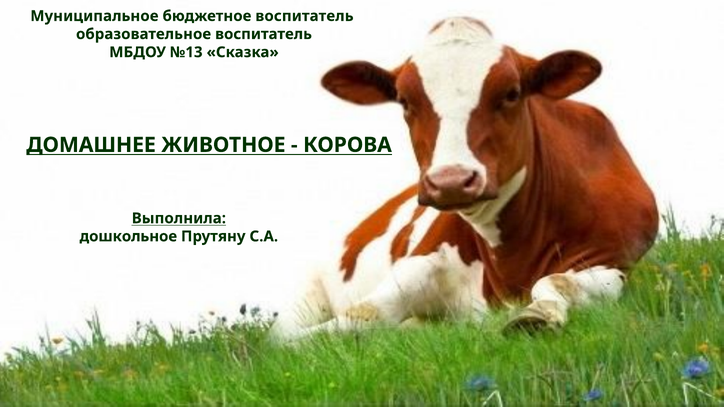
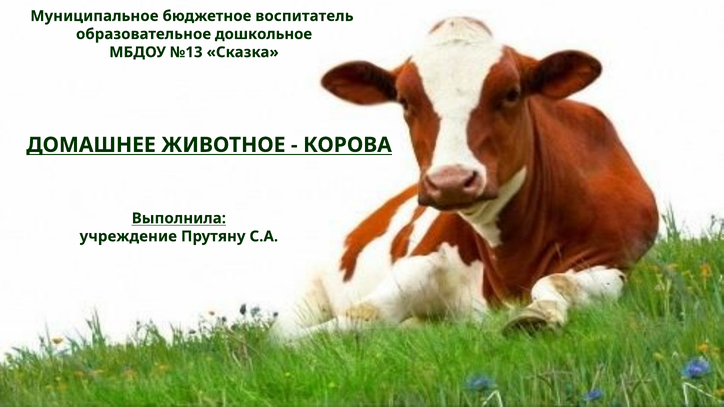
образовательное воспитатель: воспитатель -> дошкольное (264, 34)
дошкольное: дошкольное -> учреждение (128, 237)
